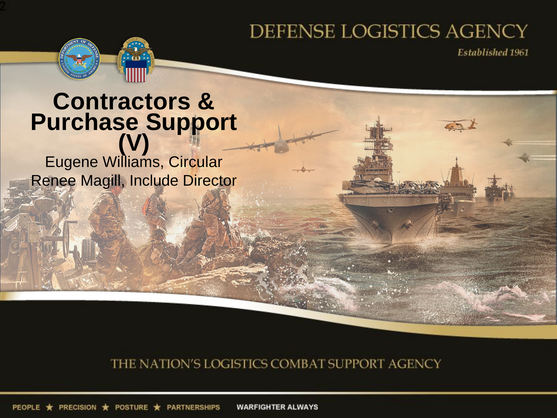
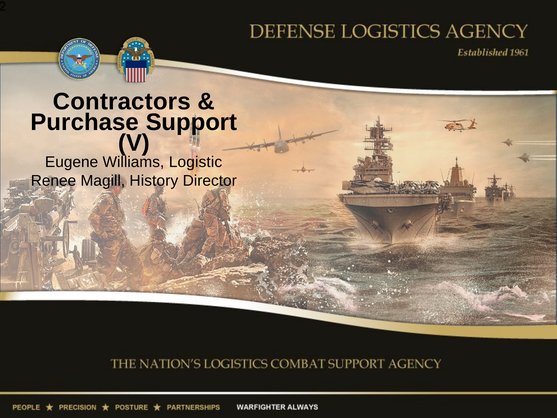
Circular: Circular -> Logistic (196, 162)
Include: Include -> History (154, 181)
